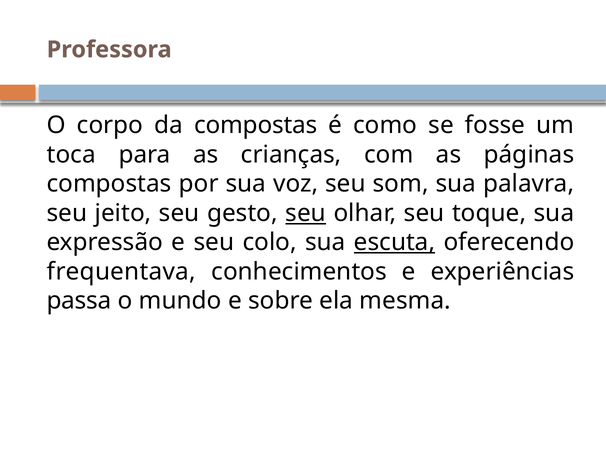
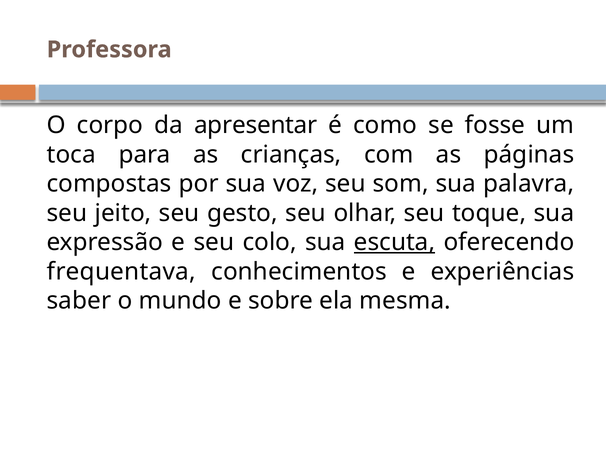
da compostas: compostas -> apresentar (256, 125)
seu underline: present -> none (306, 213)
passa: passa -> saber (79, 301)
